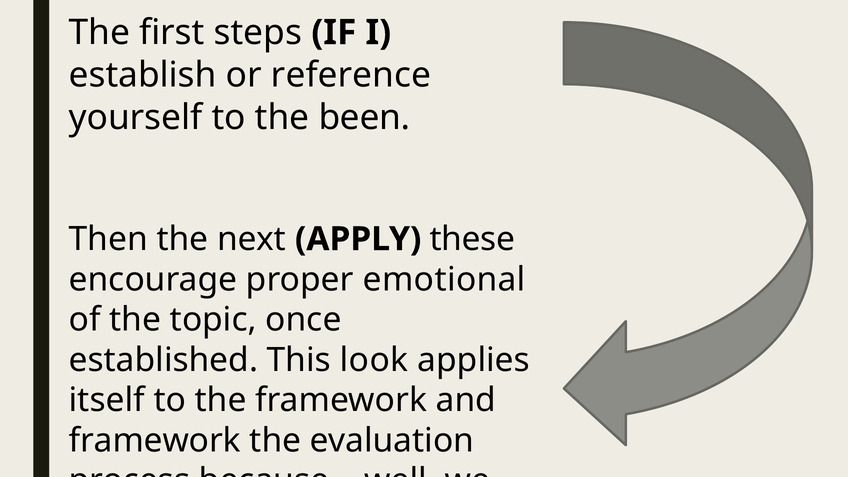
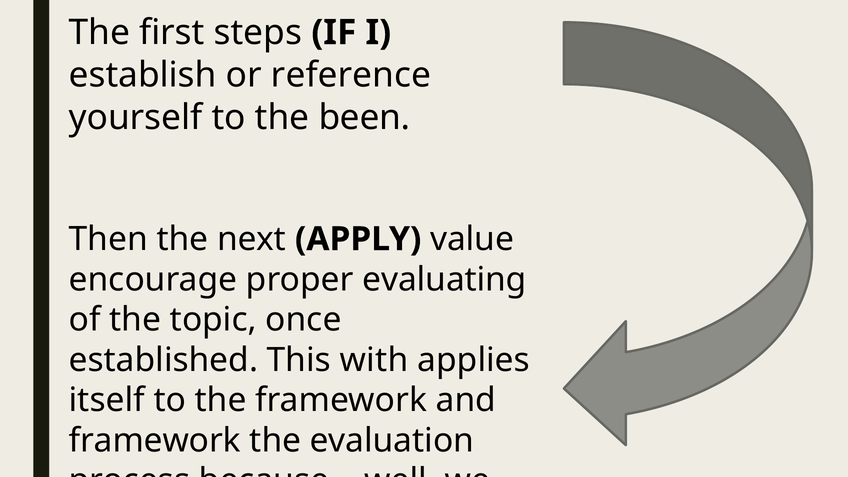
these: these -> value (472, 239)
emotional: emotional -> evaluating (444, 279)
look: look -> with (374, 360)
